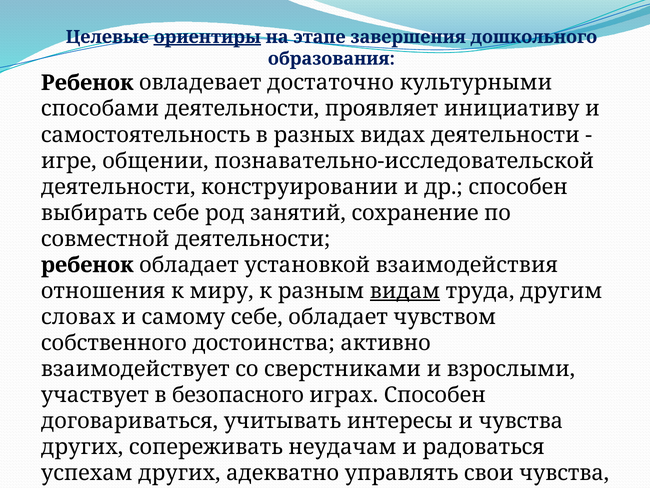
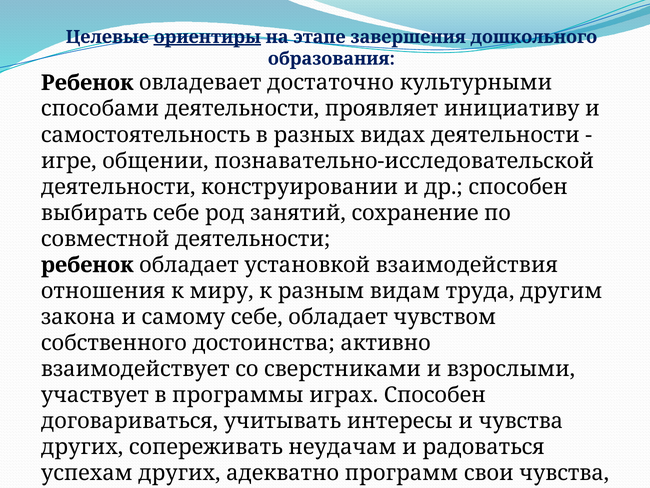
видам underline: present -> none (405, 291)
словах: словах -> закона (78, 317)
безопасного: безопасного -> программы (238, 395)
управлять: управлять -> программ (401, 473)
